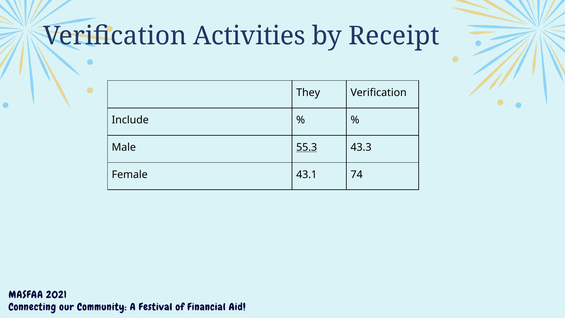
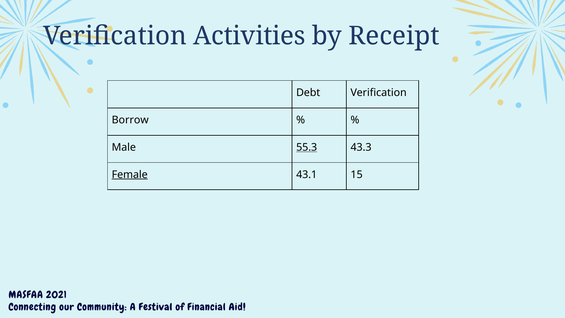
They: They -> Debt (308, 92)
Include: Include -> Borrow (130, 120)
Female underline: none -> present (130, 174)
74: 74 -> 15 (357, 174)
